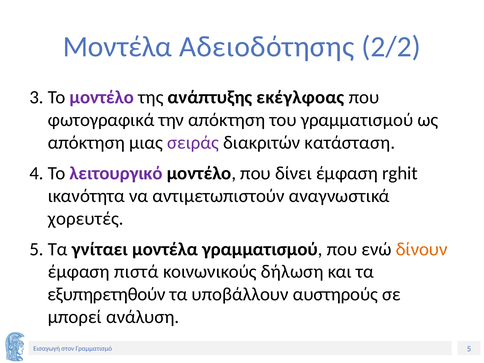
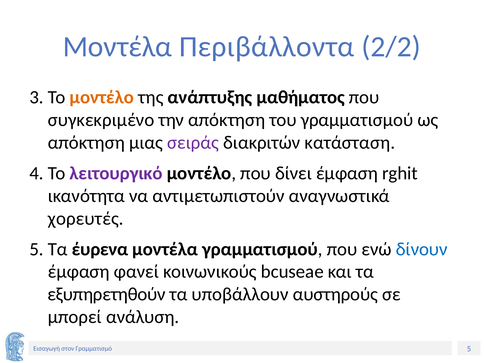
Αδειοδότησης: Αδειοδότησης -> Περιβάλλοντα (267, 47)
μοντέλο colour: purple -> orange (102, 97)
εκέγλφοας: εκέγλφοας -> μαθήματος (301, 97)
φωτογραφικά: φωτογραφικά -> συγκεκριμένο (101, 120)
γνίταει: γνίταει -> έυρενα (100, 249)
δίνουν colour: orange -> blue (422, 249)
πιστά: πιστά -> φανεί (136, 272)
δήλωση: δήλωση -> bcuseae (292, 272)
